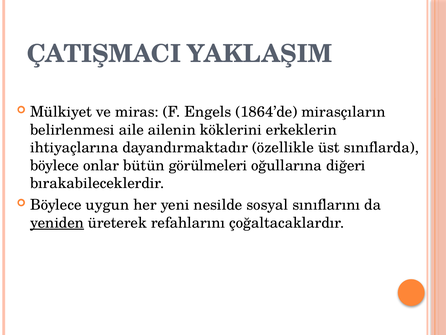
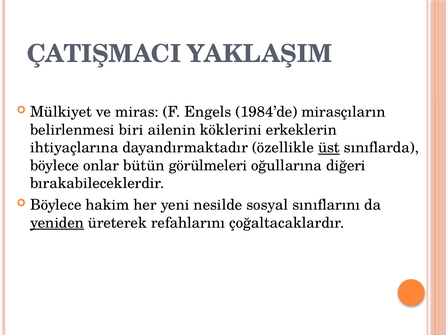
1864’de: 1864’de -> 1984’de (266, 112)
aile: aile -> biri (131, 130)
üst underline: none -> present (329, 147)
uygun: uygun -> hakim (108, 205)
